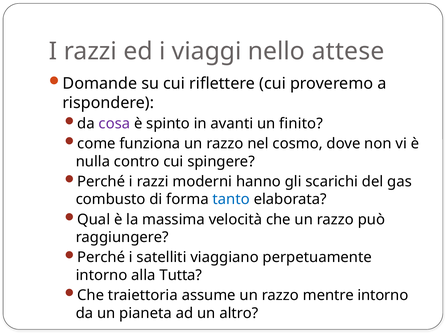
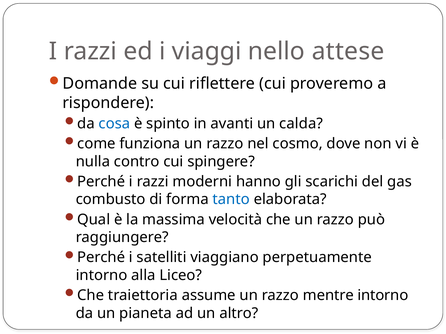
cosa colour: purple -> blue (114, 124)
finito: finito -> calda (301, 124)
Tutta: Tutta -> Liceo (181, 276)
